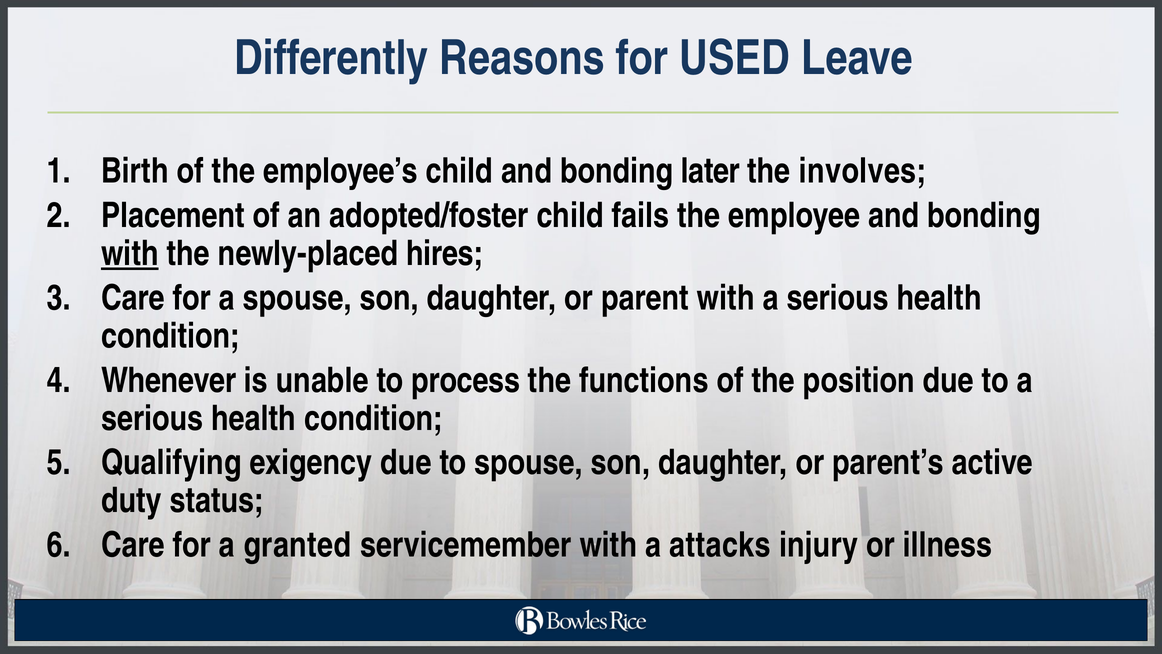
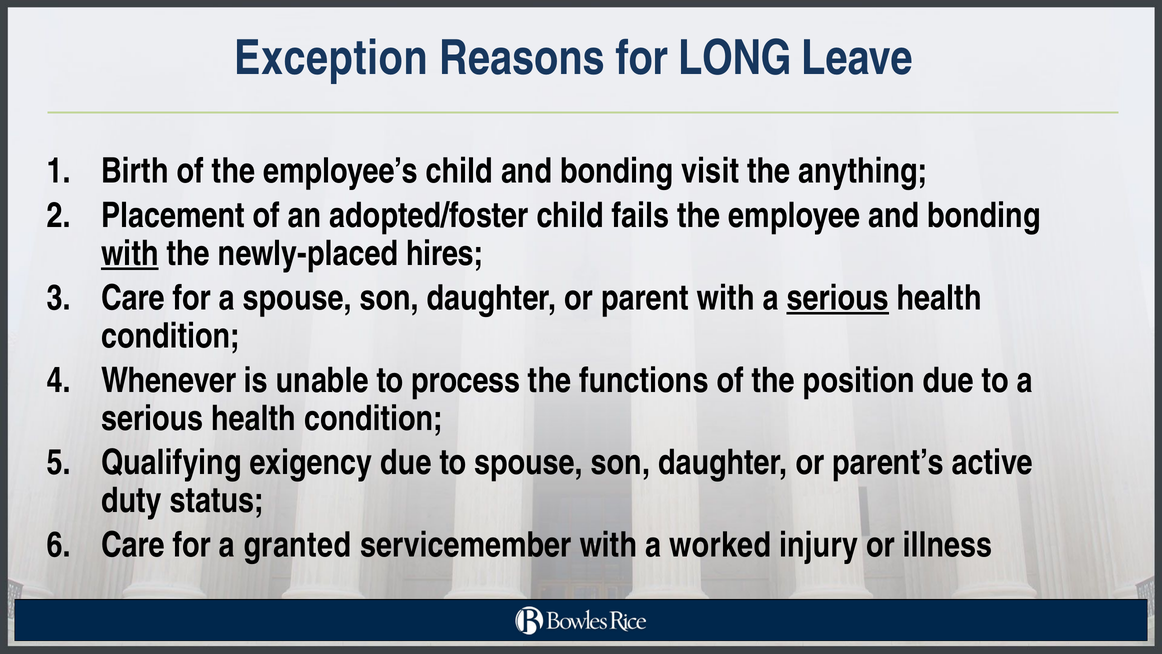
Differently: Differently -> Exception (331, 58)
USED: USED -> LONG (735, 58)
later: later -> visit (710, 171)
involves: involves -> anything (863, 171)
serious underline: none -> present (838, 298)
attacks: attacks -> worked (720, 545)
